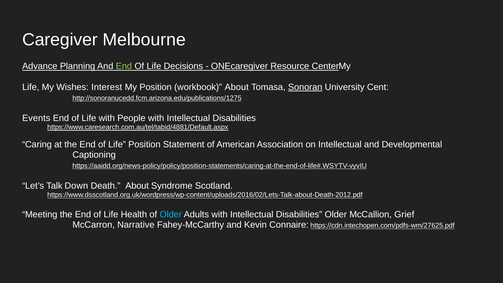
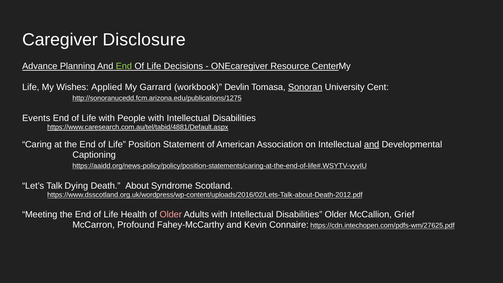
Melbourne: Melbourne -> Disclosure (144, 40)
Interest: Interest -> Applied (107, 87)
My Position: Position -> Garrard (156, 87)
workbook About: About -> Devlin (237, 87)
and underline: none -> present (372, 144)
Down: Down -> Dying (76, 186)
Older colour: light blue -> pink (171, 215)
Narrative: Narrative -> Profound (136, 225)
